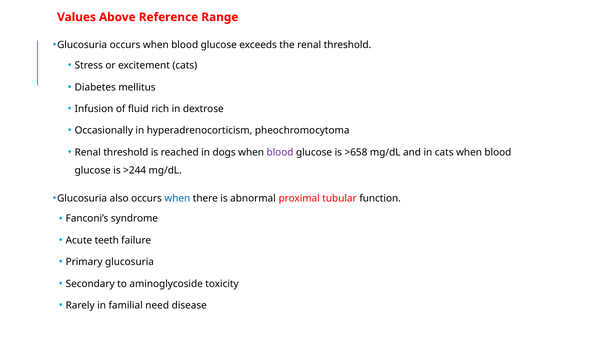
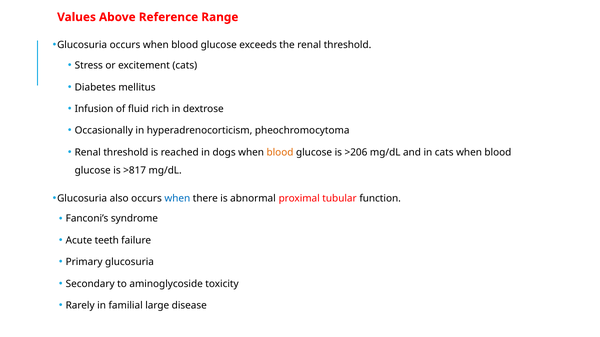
blood colour: purple -> orange (280, 153)
>658: >658 -> >206 (356, 153)
>244: >244 -> >817 (135, 171)
need: need -> large (157, 306)
